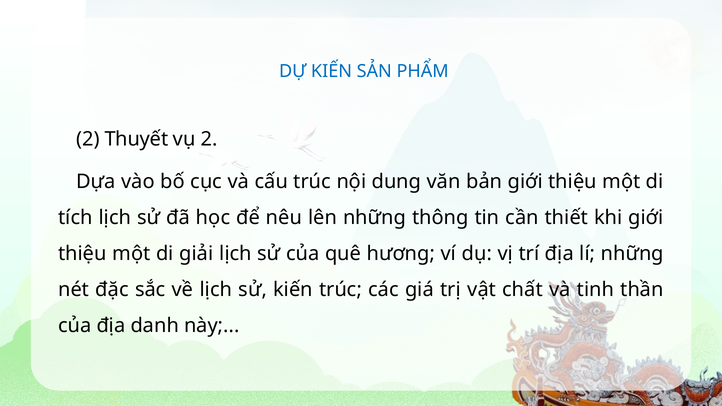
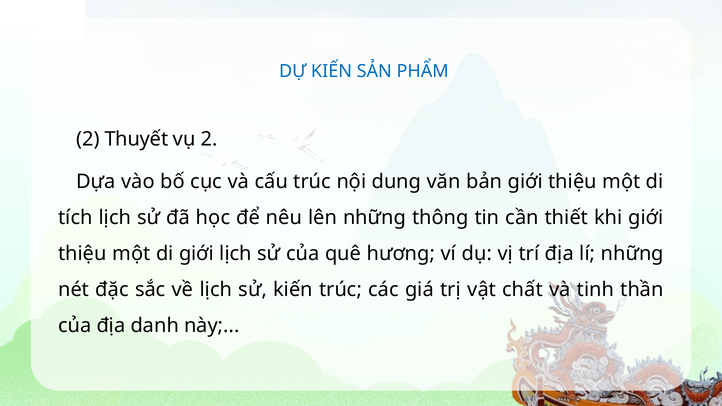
di giải: giải -> giới (196, 254)
